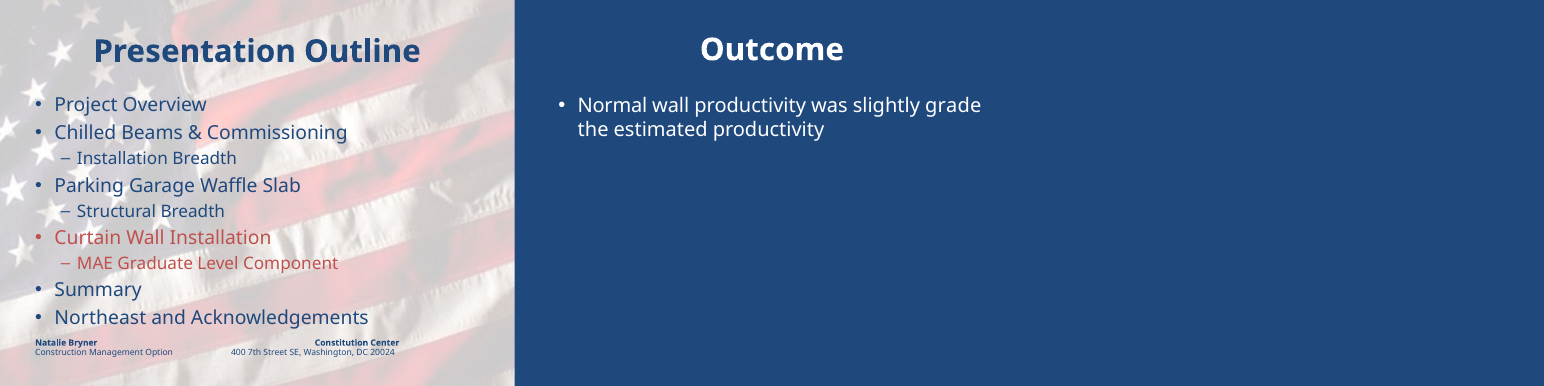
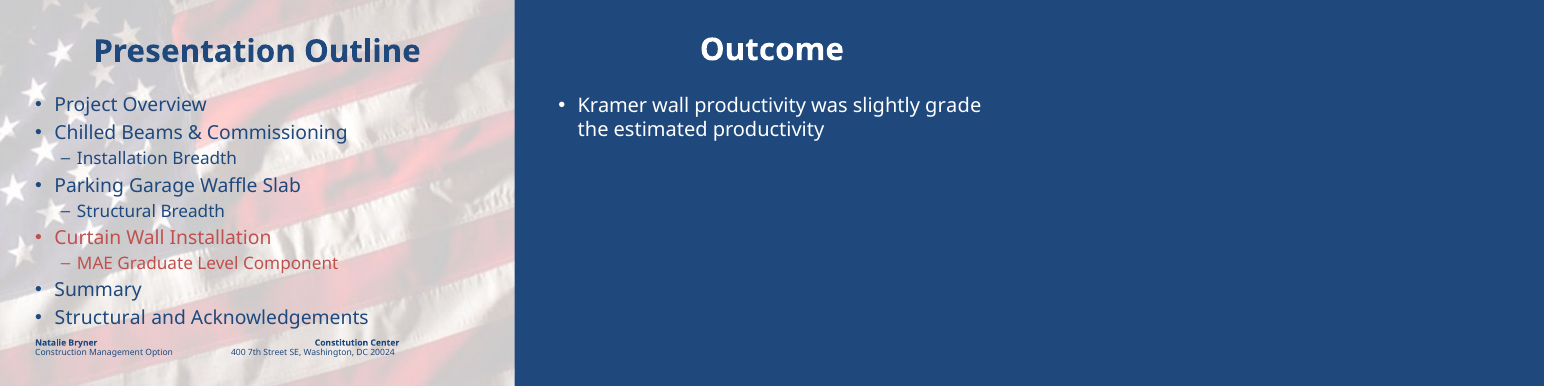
Normal: Normal -> Kramer (612, 106)
Northeast: Northeast -> Structural (100, 318)
